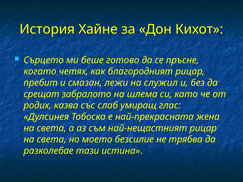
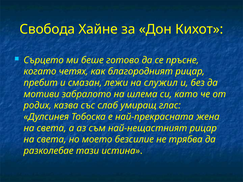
История: История -> Свобода (47, 29)
срещат: срещат -> мотиви (41, 94)
